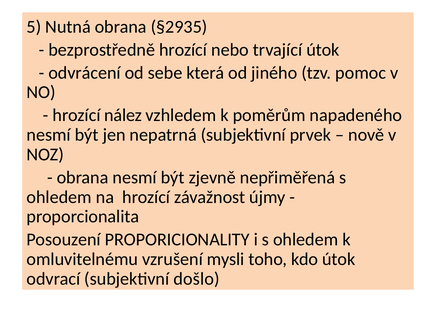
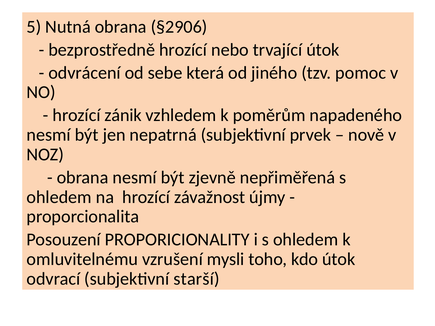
§2935: §2935 -> §2906 (179, 27)
nález: nález -> zánik (123, 115)
došlo: došlo -> starší (197, 279)
